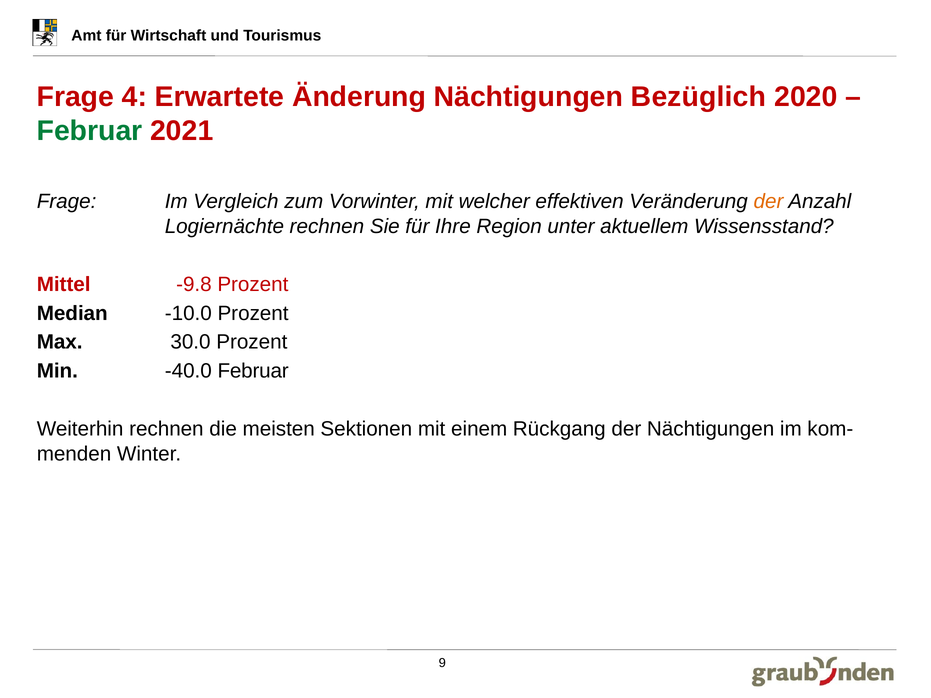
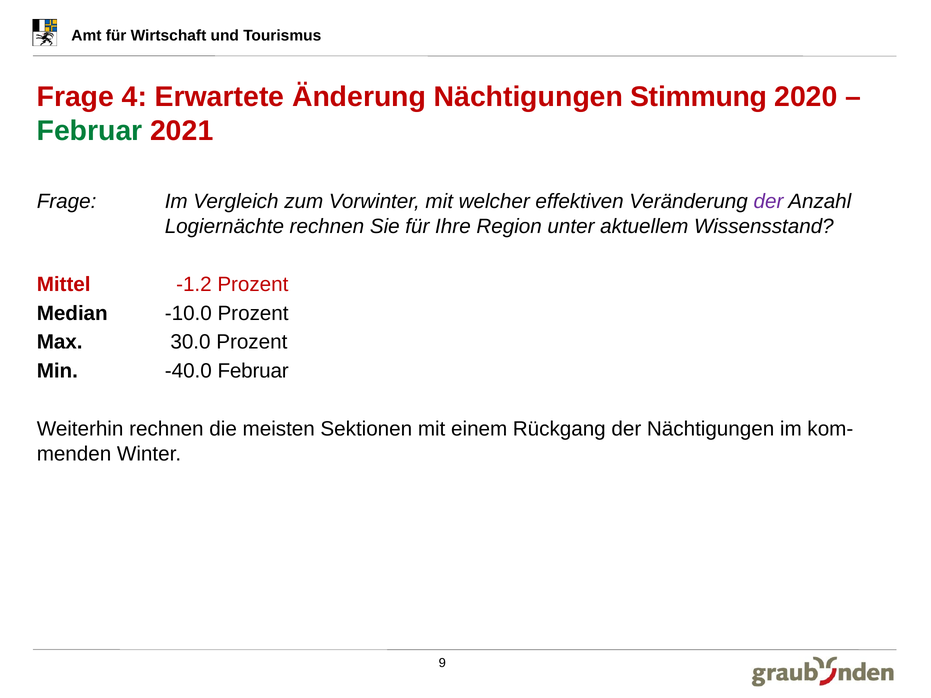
Bezüglich: Bezüglich -> Stimmung (699, 97)
der colour: orange -> purple (768, 202)
-9.8: -9.8 -> -1.2 (194, 284)
